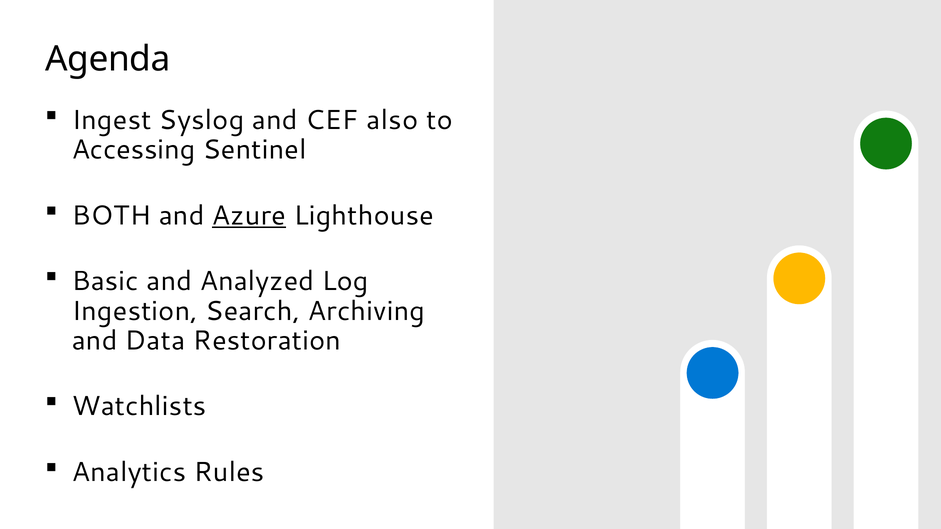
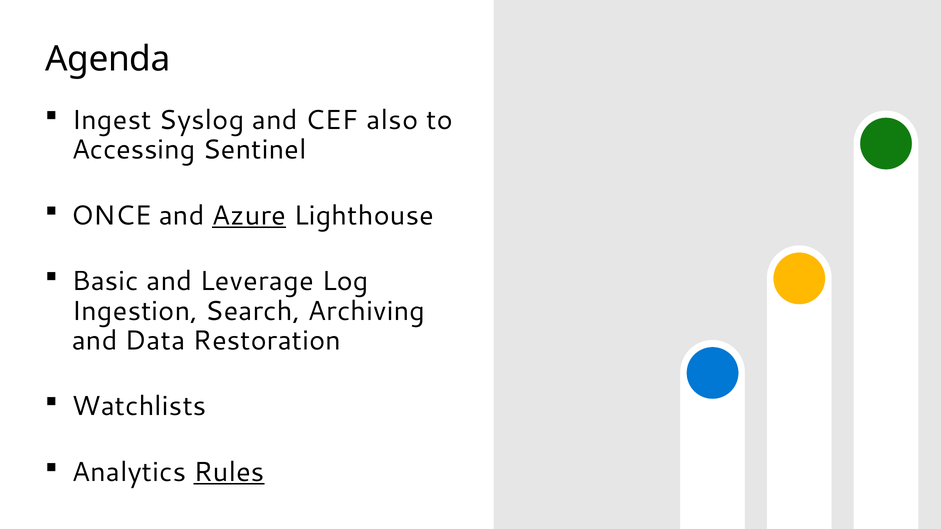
BOTH: BOTH -> ONCE (111, 216)
Analyzed: Analyzed -> Leverage (257, 282)
Rules underline: none -> present (229, 472)
